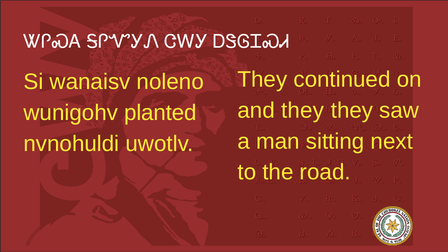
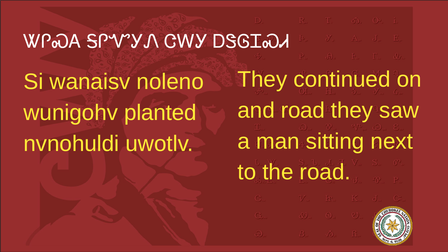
and they: they -> road (303, 110)
